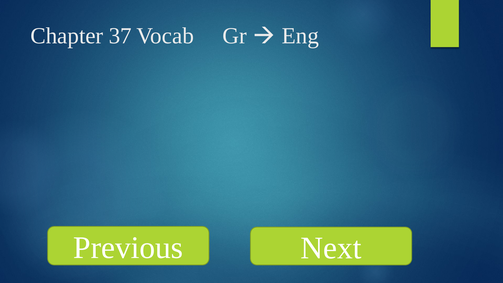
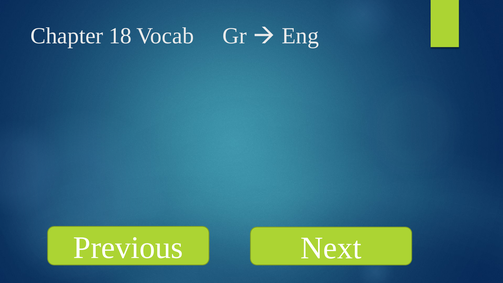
37: 37 -> 18 (120, 36)
